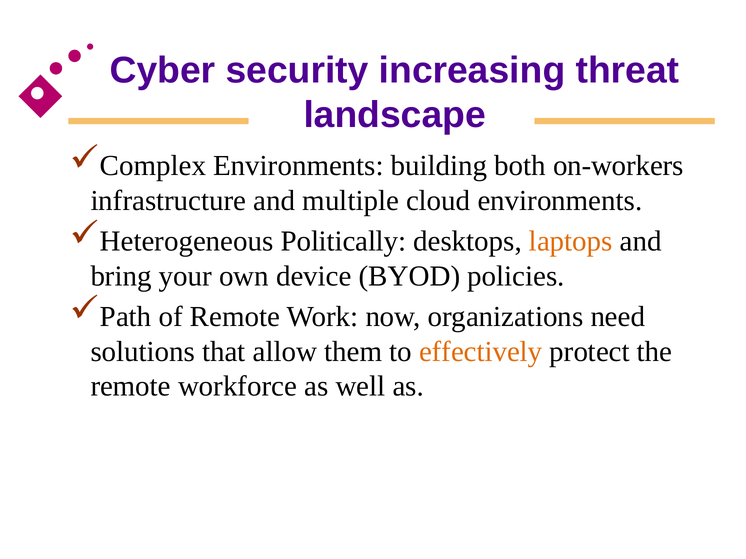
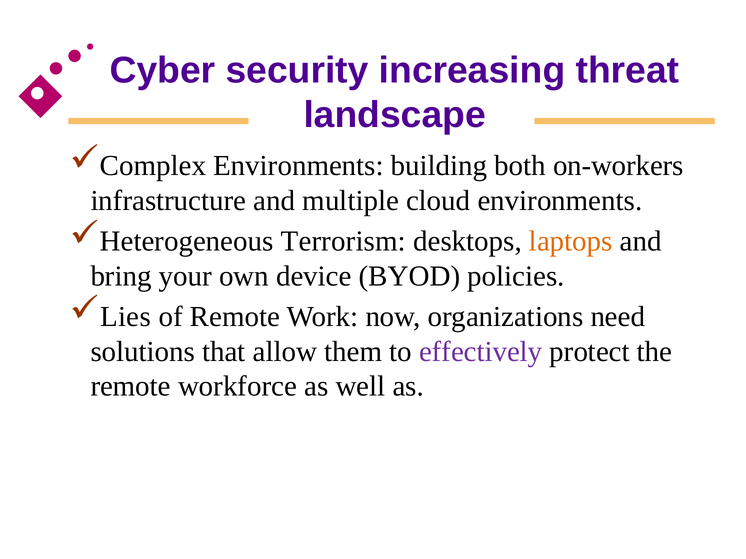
Politically: Politically -> Terrorism (343, 242)
Path: Path -> Lies (126, 317)
effectively colour: orange -> purple (481, 352)
